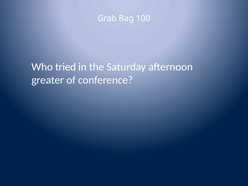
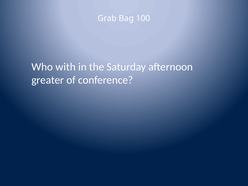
tried: tried -> with (66, 67)
